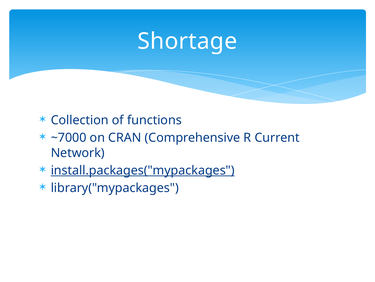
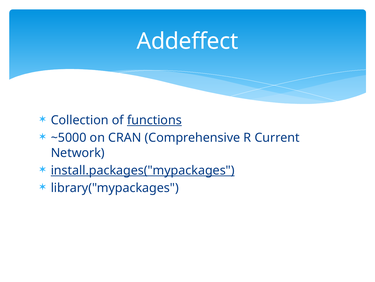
Shortage: Shortage -> Addeffect (188, 41)
functions underline: none -> present (154, 120)
~7000: ~7000 -> ~5000 (69, 137)
